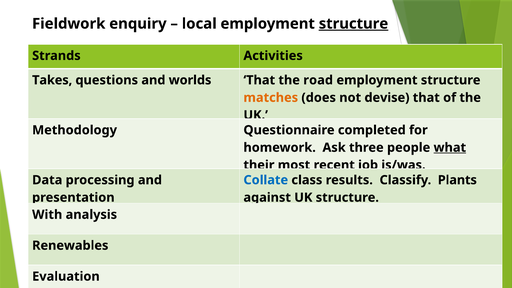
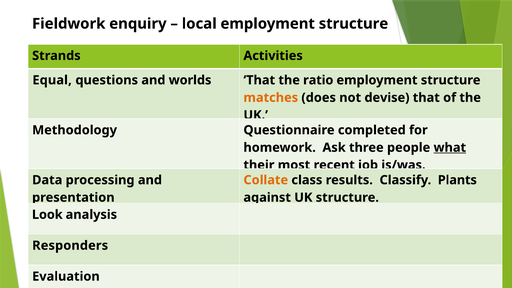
structure underline: present -> none (353, 24)
Takes: Takes -> Equal (52, 80)
road: road -> ratio (318, 80)
Collate colour: blue -> orange (266, 180)
With: With -> Look (47, 215)
Renewables: Renewables -> Responders (70, 246)
